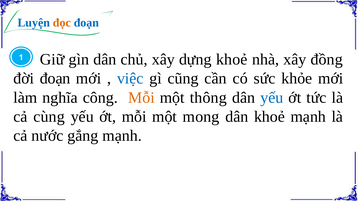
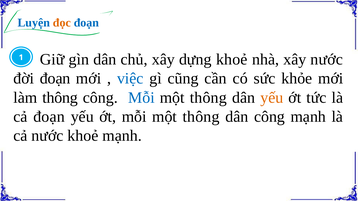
xây đồng: đồng -> nước (327, 60)
làm nghĩa: nghĩa -> thông (60, 98)
Mỗi colour: orange -> blue (141, 98)
yếu colour: blue -> orange (272, 98)
cả cùng: cùng -> đoạn (49, 117)
ớt mỗi một mong: mong -> thông (201, 117)
dân khoẻ: khoẻ -> công (269, 117)
nước gắng: gắng -> khoẻ (83, 136)
